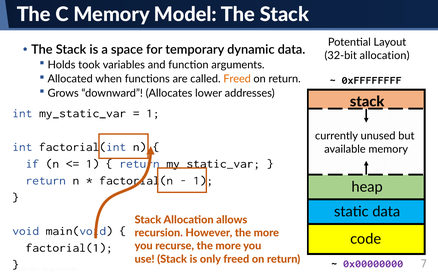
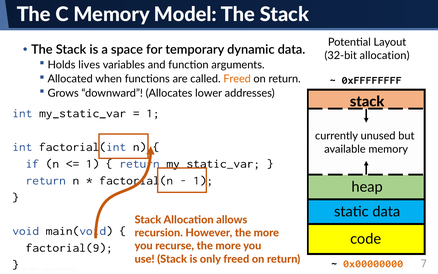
took: took -> lives (89, 65)
factorial(1: factorial(1 -> factorial(9 (69, 247)
0x00000000 colour: purple -> orange (373, 263)
